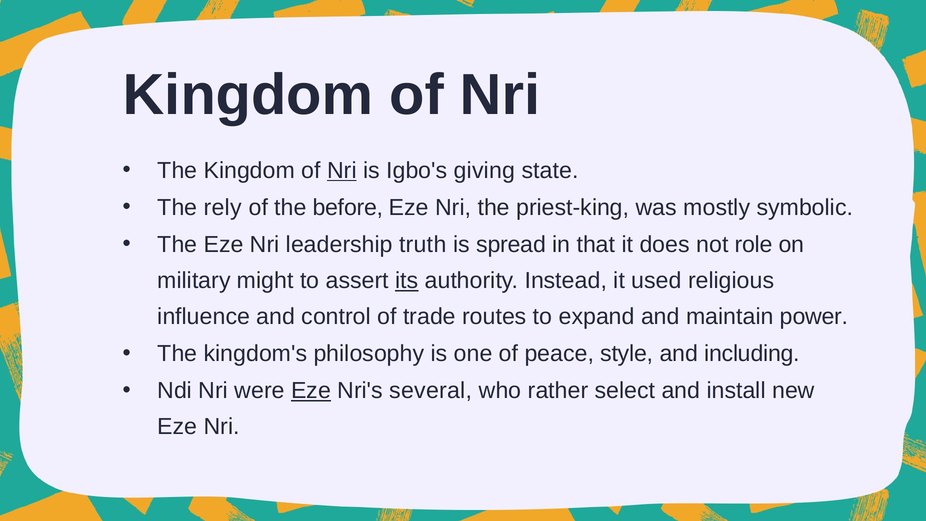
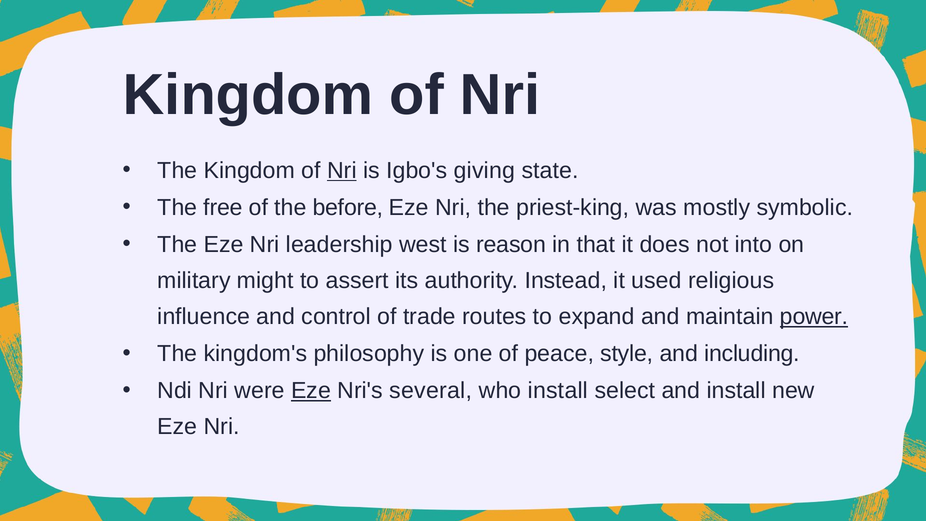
rely: rely -> free (223, 208)
truth: truth -> west (423, 244)
spread: spread -> reason (511, 244)
role: role -> into (753, 244)
its underline: present -> none (407, 281)
power underline: none -> present (814, 317)
who rather: rather -> install (558, 391)
